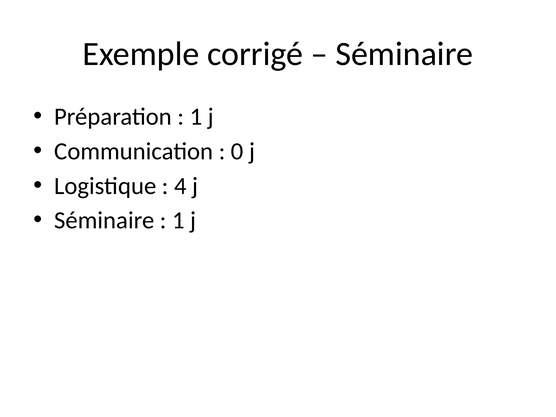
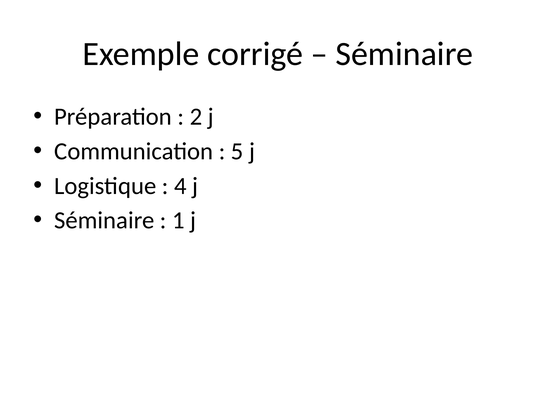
1: 1 -> 2 (196, 117)
0: 0 -> 5 (237, 151)
